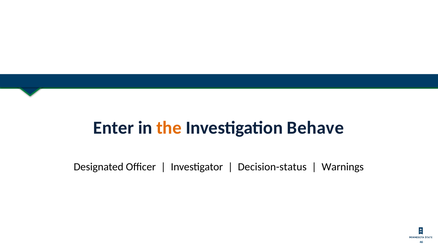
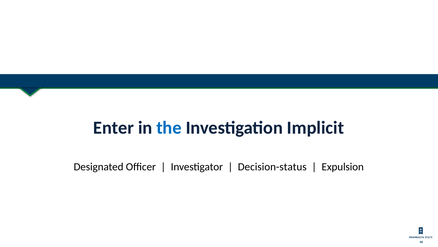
the colour: orange -> blue (169, 127)
Behave: Behave -> Implicit (316, 127)
Warnings: Warnings -> Expulsion (343, 166)
